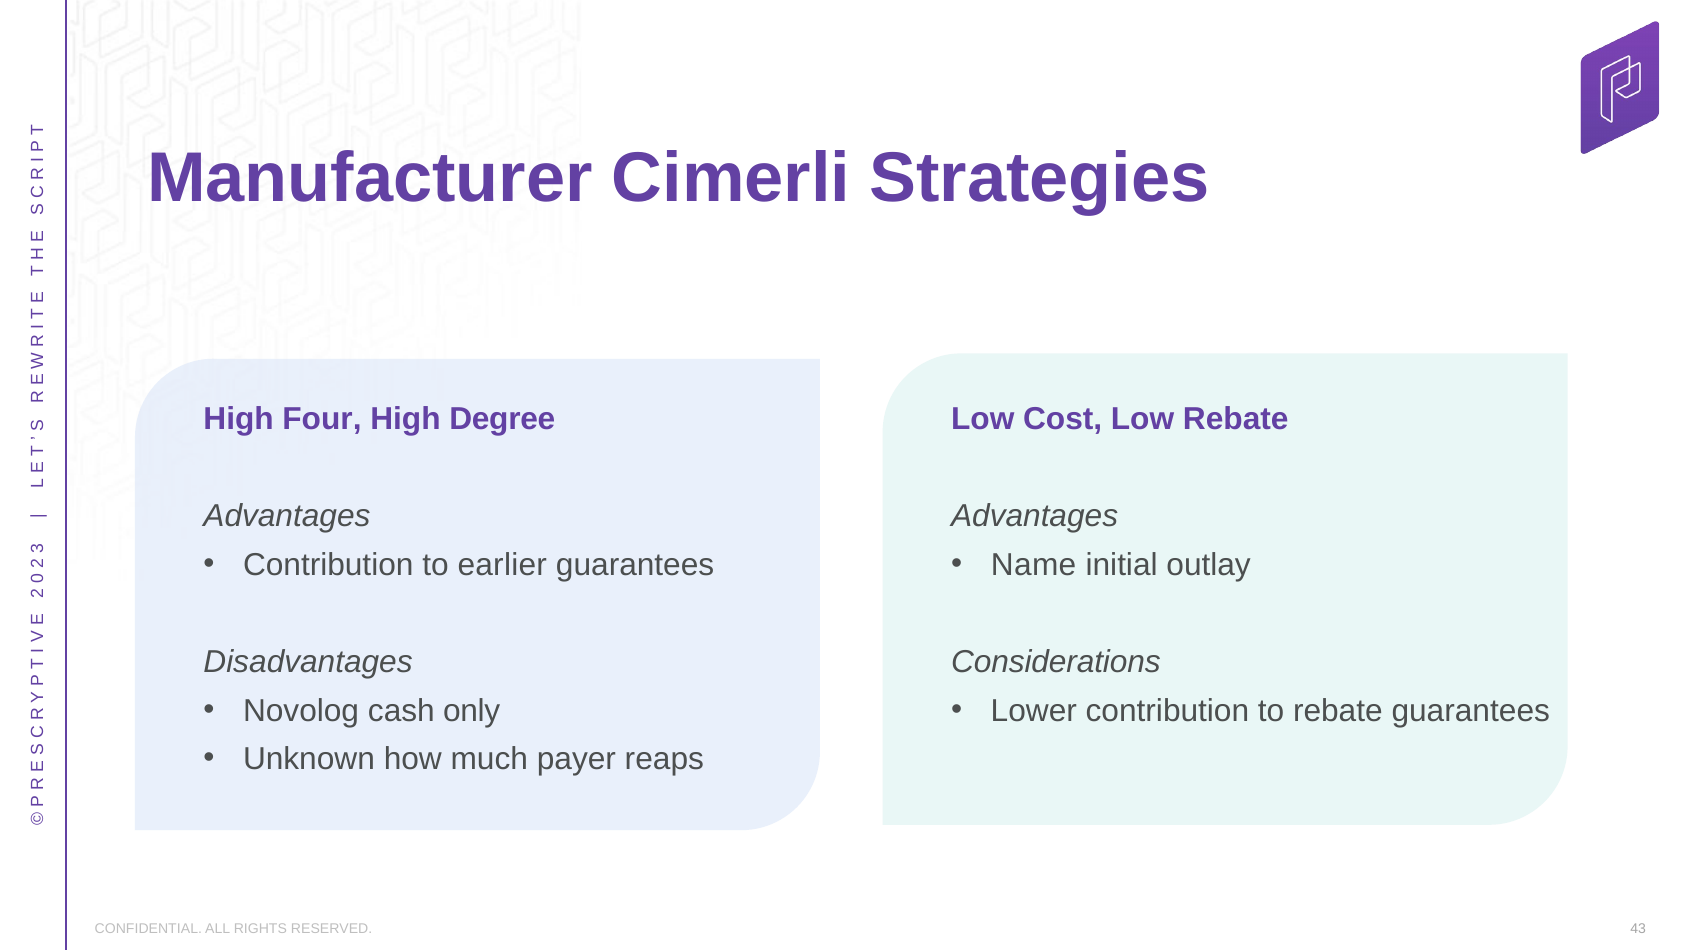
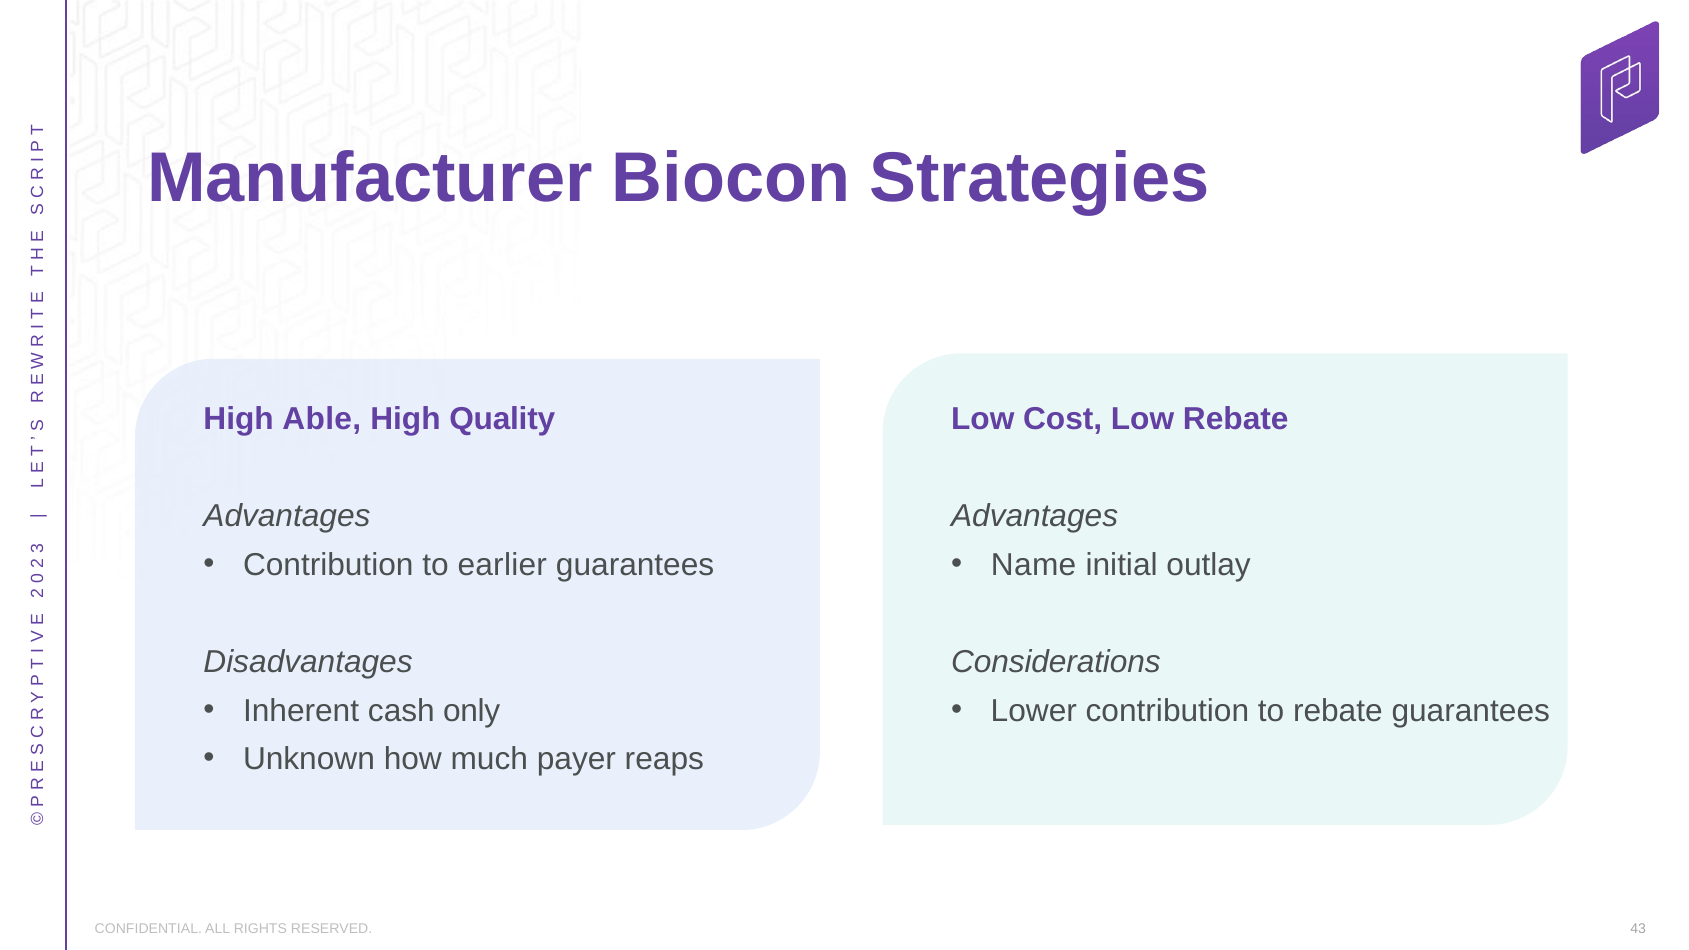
Cimerli: Cimerli -> Biocon (731, 179)
Four: Four -> Able (322, 419)
Degree: Degree -> Quality (502, 419)
Novolog: Novolog -> Inherent (301, 711)
